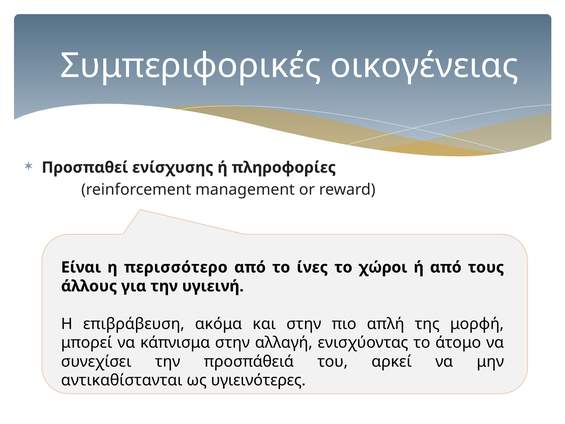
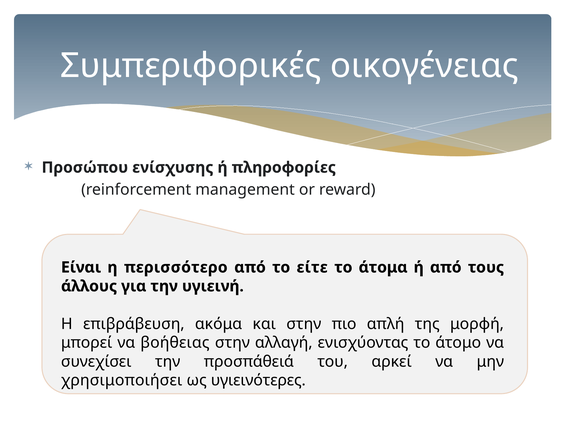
Προσπαθεί: Προσπαθεί -> Προσώπου (85, 167)
ίνες: ίνες -> είτε (312, 267)
χώροι: χώροι -> άτομα (383, 267)
κάπνισμα: κάπνισμα -> βοήθειας (175, 343)
αντικαθίστανται: αντικαθίστανται -> χρησιμοποιήσει (122, 380)
